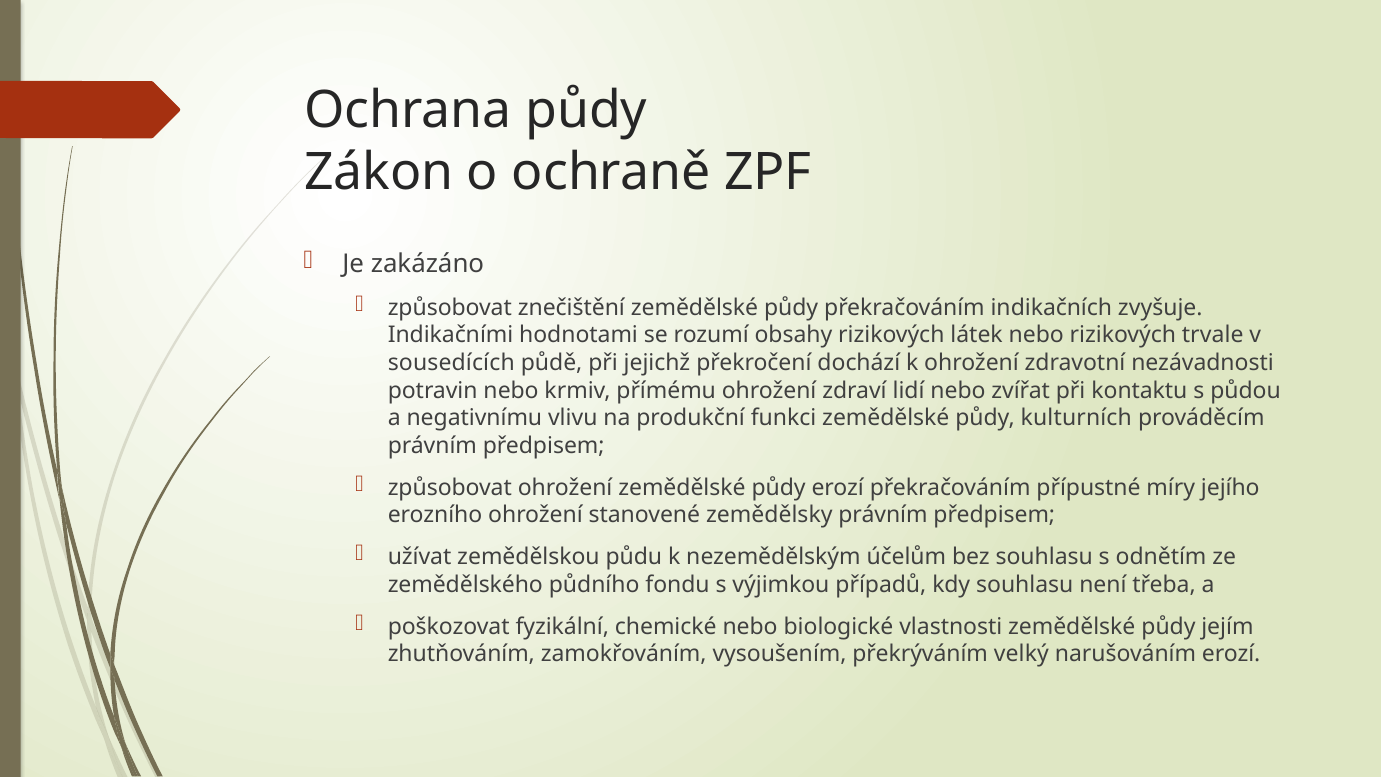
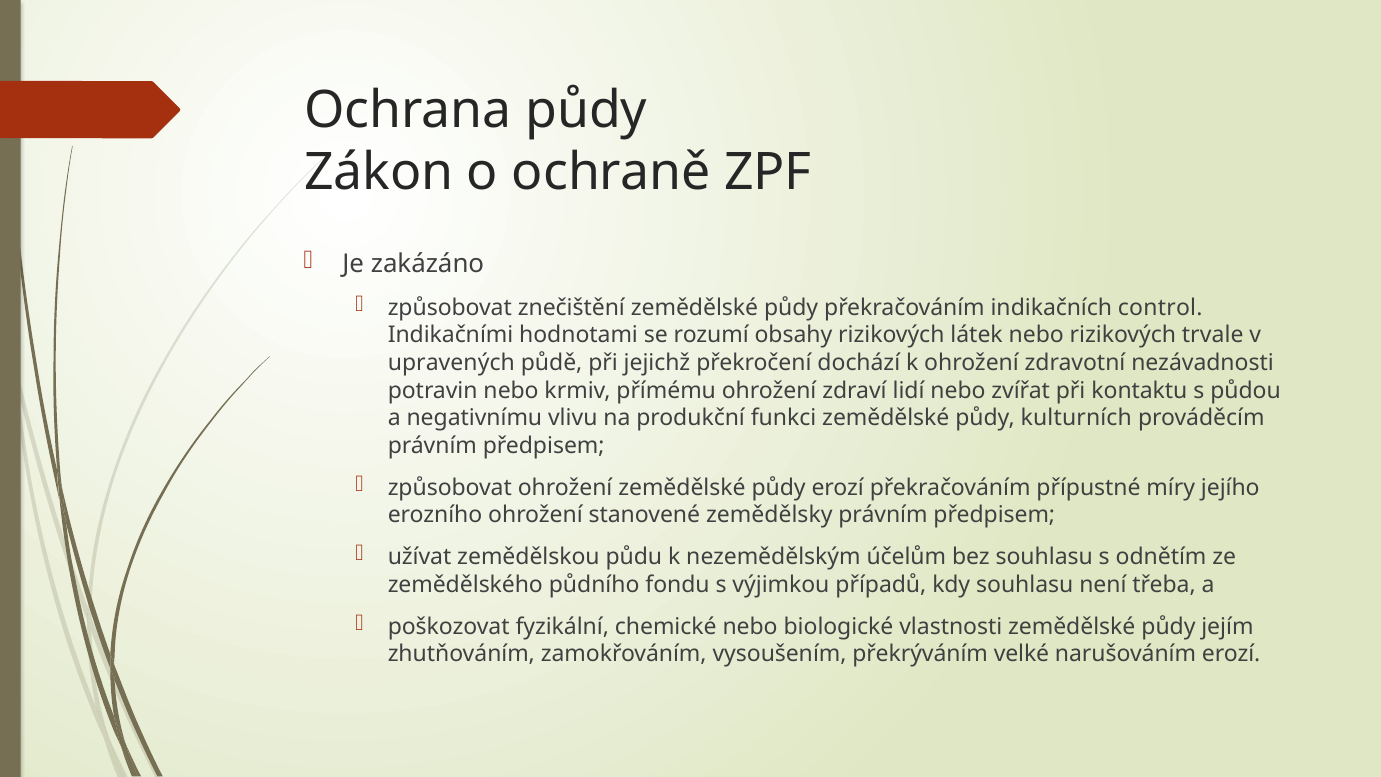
zvyšuje: zvyšuje -> control (1160, 308)
sousedících: sousedících -> upravených (451, 363)
velký: velký -> velké (1021, 654)
